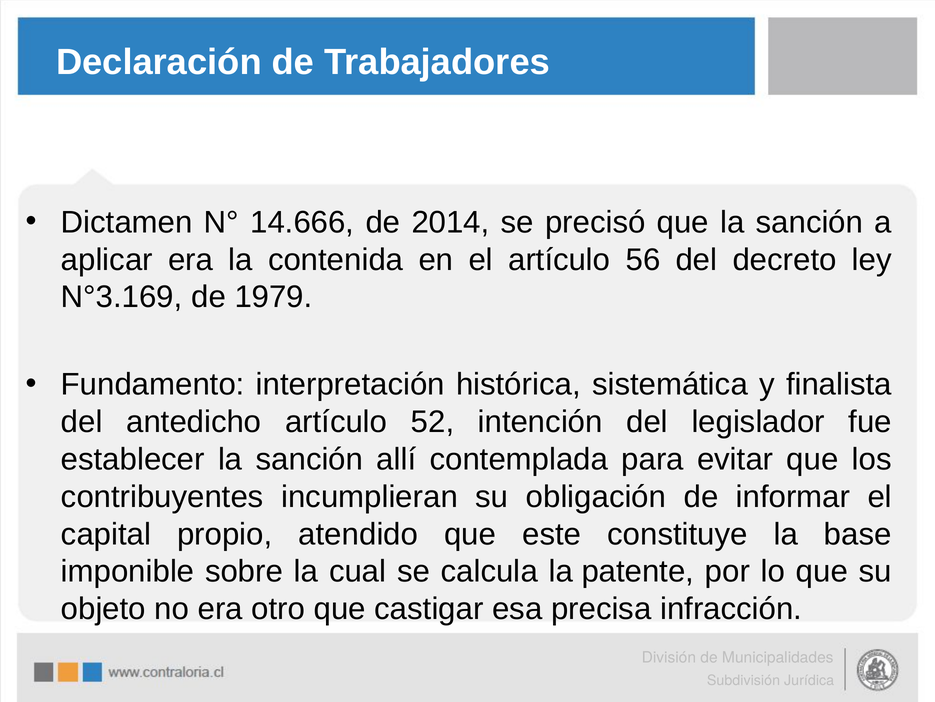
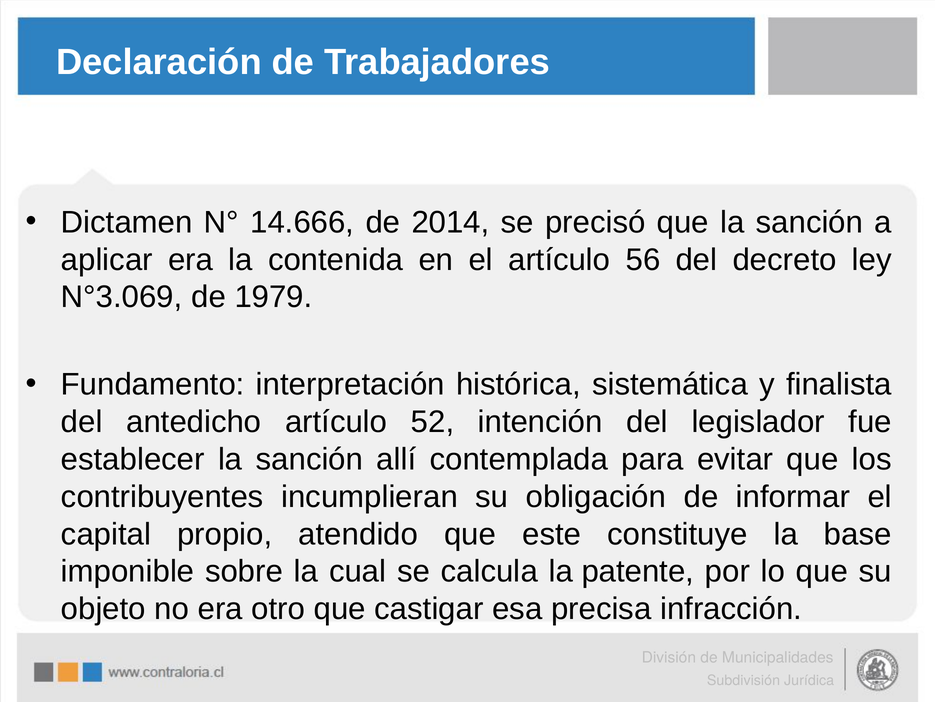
N°3.169: N°3.169 -> N°3.069 (122, 297)
